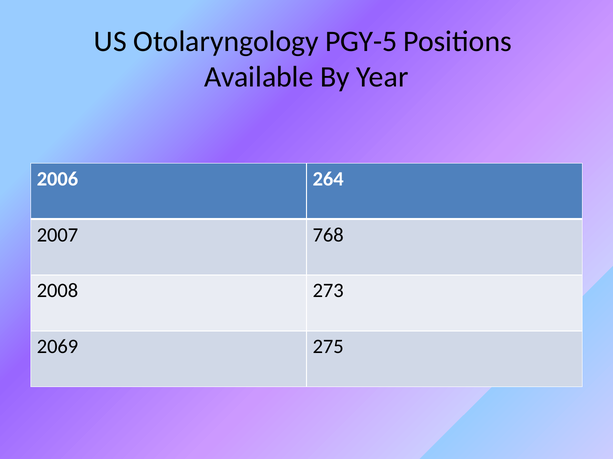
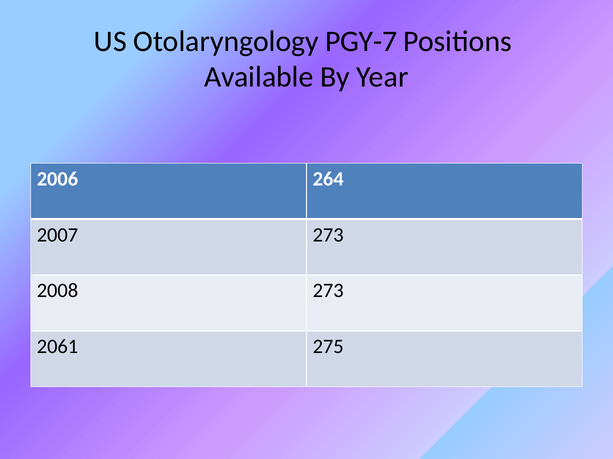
PGY-5: PGY-5 -> PGY-7 (361, 41)
2007 768: 768 -> 273 (328, 235)
2069: 2069 -> 2061 (57, 347)
